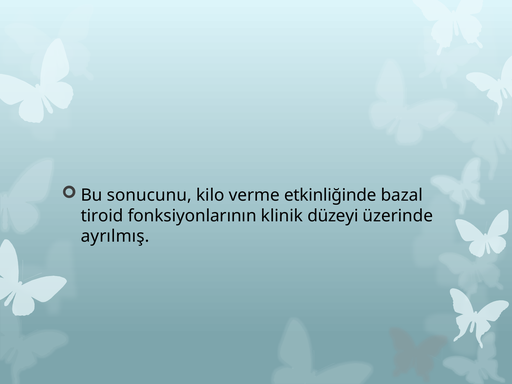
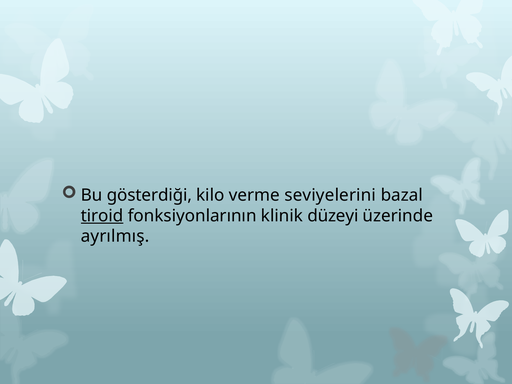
sonucunu: sonucunu -> gösterdiği (149, 195)
etkinliğinde: etkinliğinde -> seviyelerini (330, 195)
tiroid underline: none -> present (102, 216)
